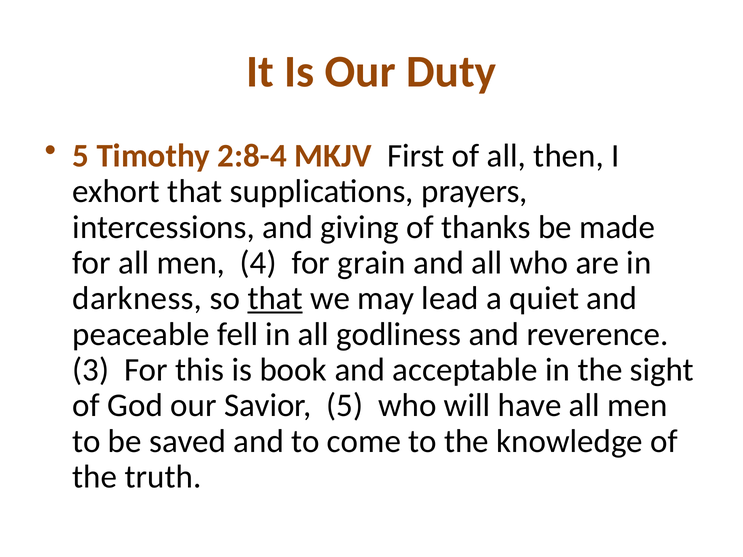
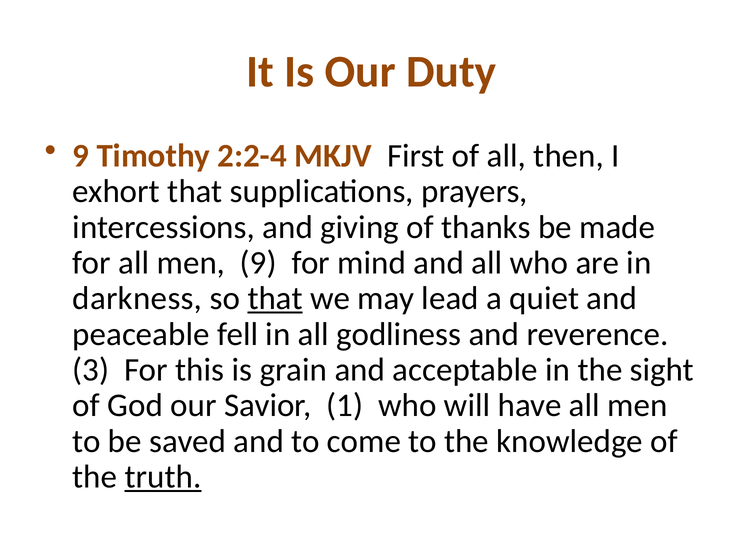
5: 5 -> 9 (81, 156)
2:8-4: 2:8-4 -> 2:2-4 (252, 156)
men 4: 4 -> 9 (258, 263)
grain: grain -> mind (372, 263)
book: book -> grain (293, 370)
Savior 5: 5 -> 1 (345, 406)
truth underline: none -> present (163, 477)
